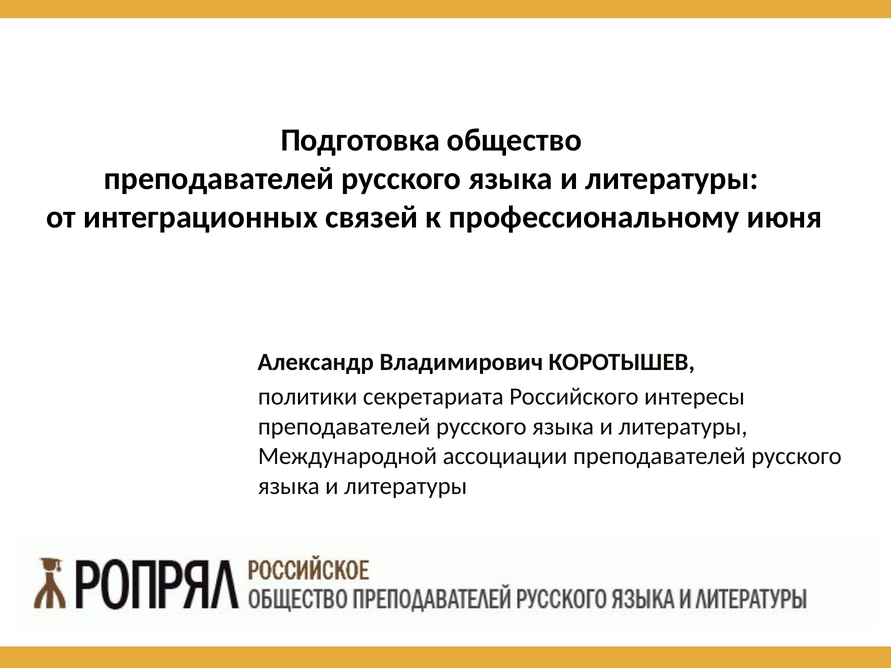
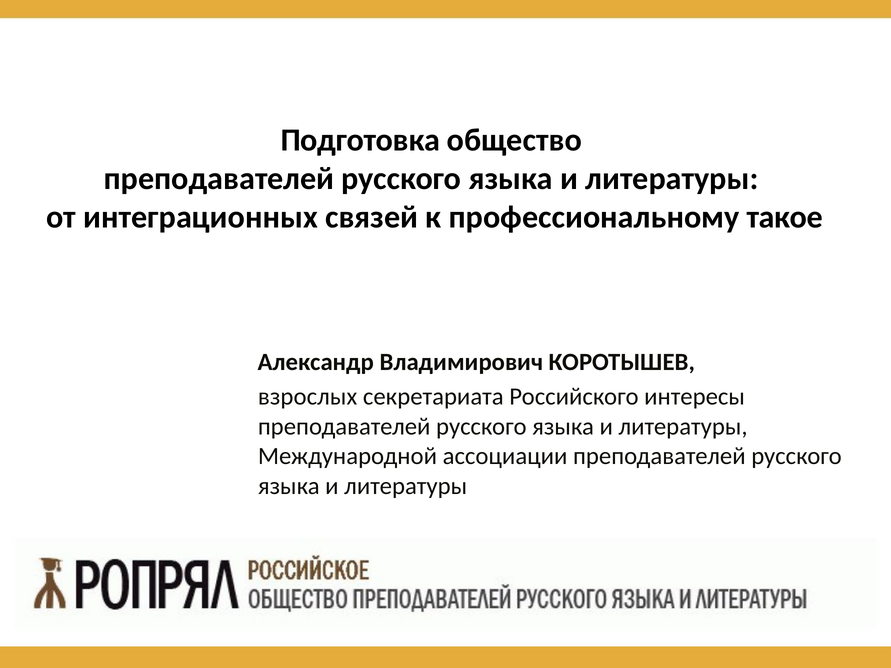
июня: июня -> такое (785, 217)
политики: политики -> взрослых (308, 397)
